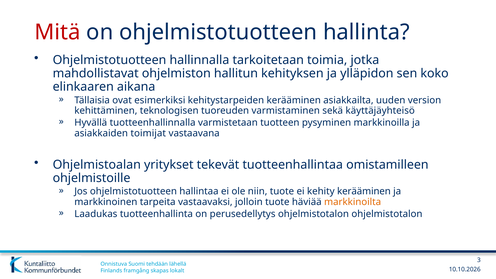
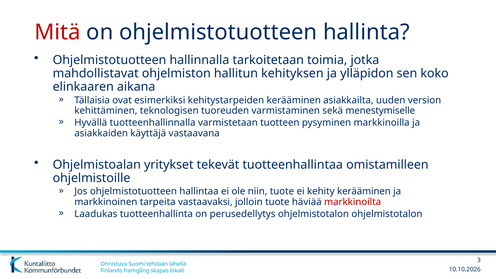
käyttäjäyhteisö: käyttäjäyhteisö -> menestymiselle (380, 111)
toimijat: toimijat -> käyttäjä (148, 133)
markkinoilta colour: orange -> red (353, 202)
